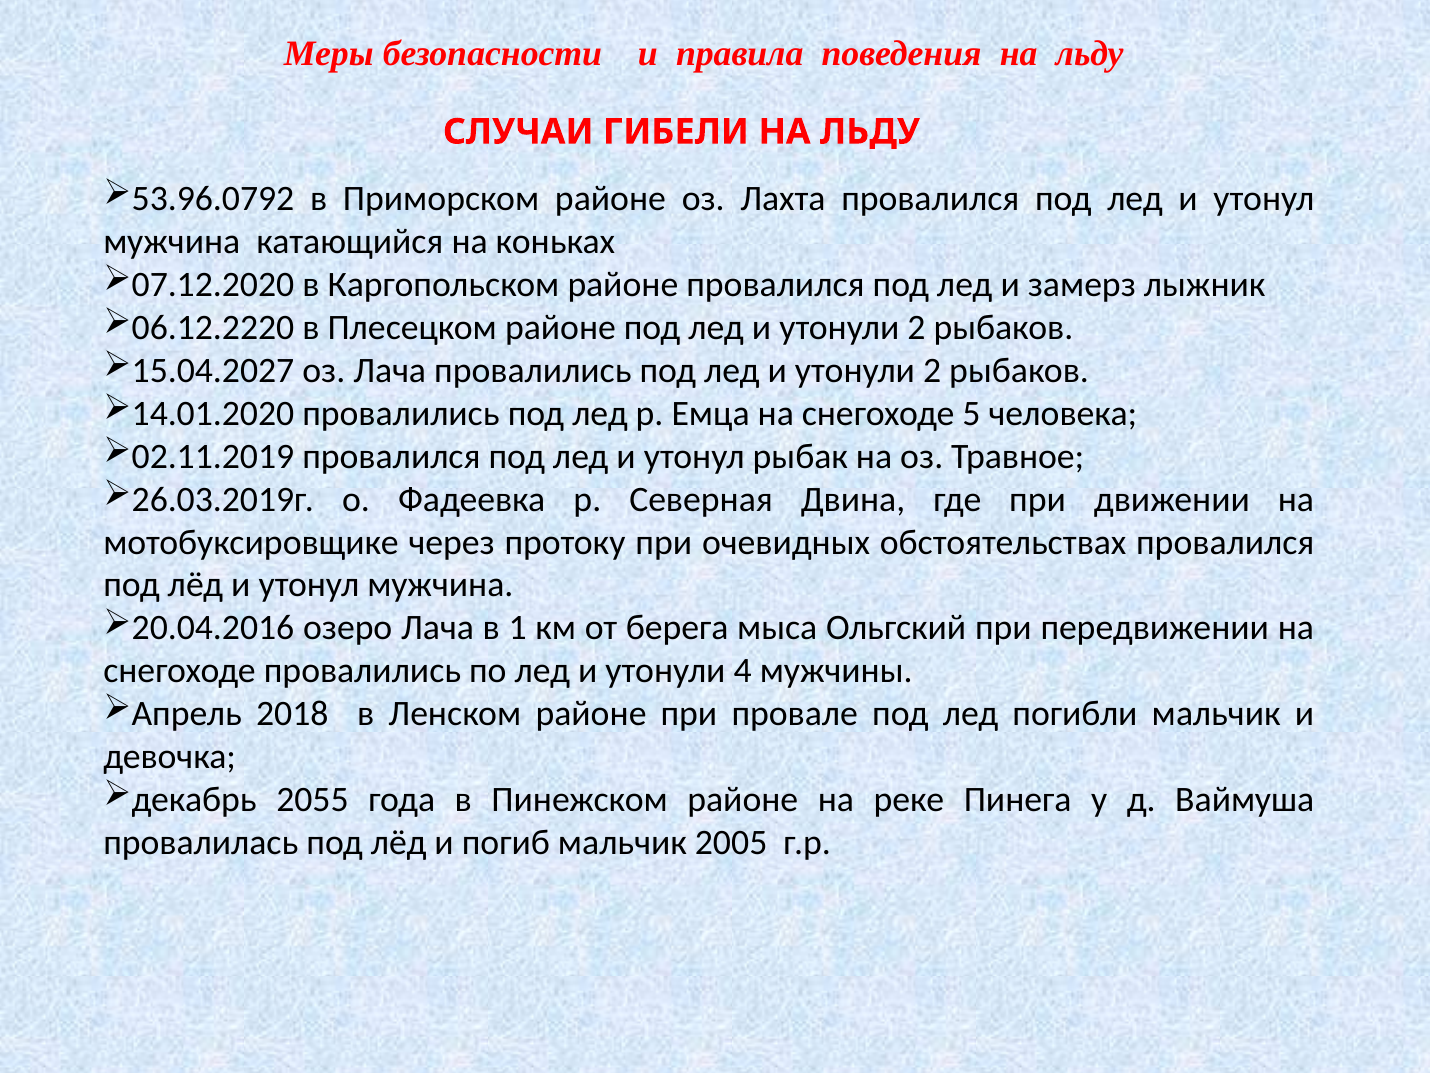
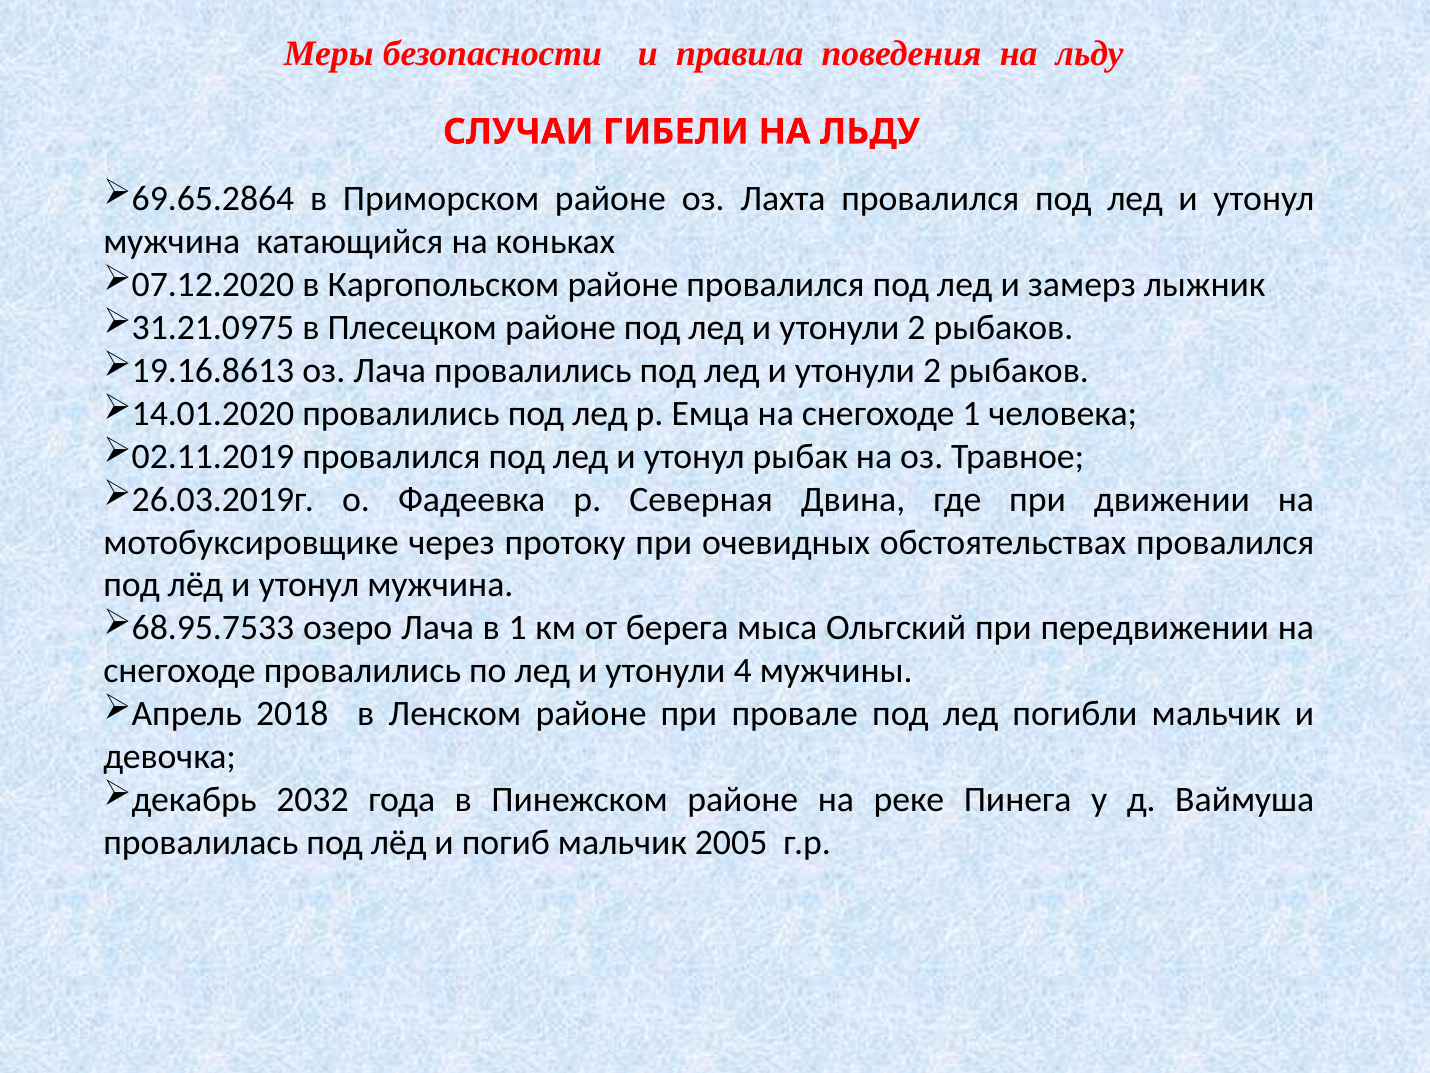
53.96.0792: 53.96.0792 -> 69.65.2864 (213, 199)
06.12.2220: 06.12.2220 -> 31.21.0975 (213, 328)
15.04.2027: 15.04.2027 -> 19.16.8613 (213, 370)
снегоходе 5: 5 -> 1 (971, 413)
20.04.2016: 20.04.2016 -> 68.95.7533 (213, 628)
2055: 2055 -> 2032 (312, 799)
